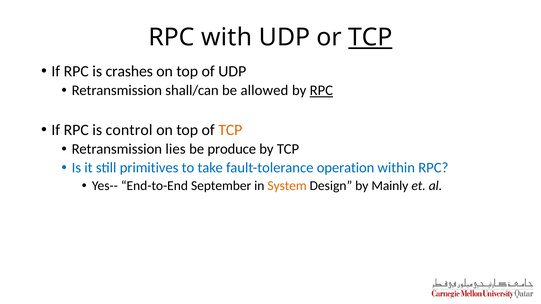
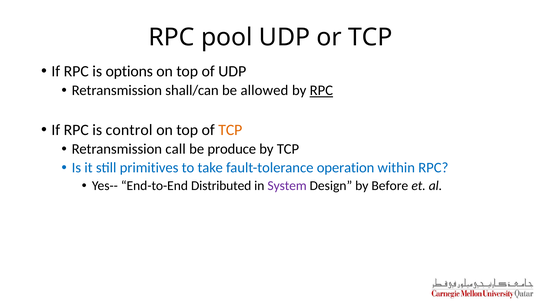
with: with -> pool (227, 38)
TCP underline: present -> none (370, 38)
crashes: crashes -> options (129, 71)
lies: lies -> call (176, 149)
September: September -> Distributed (221, 186)
System colour: orange -> purple (287, 186)
Mainly: Mainly -> Before (390, 186)
